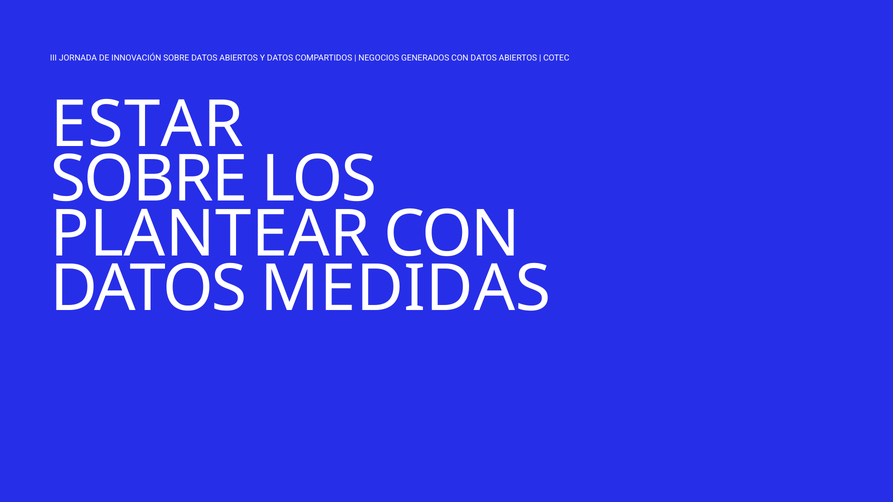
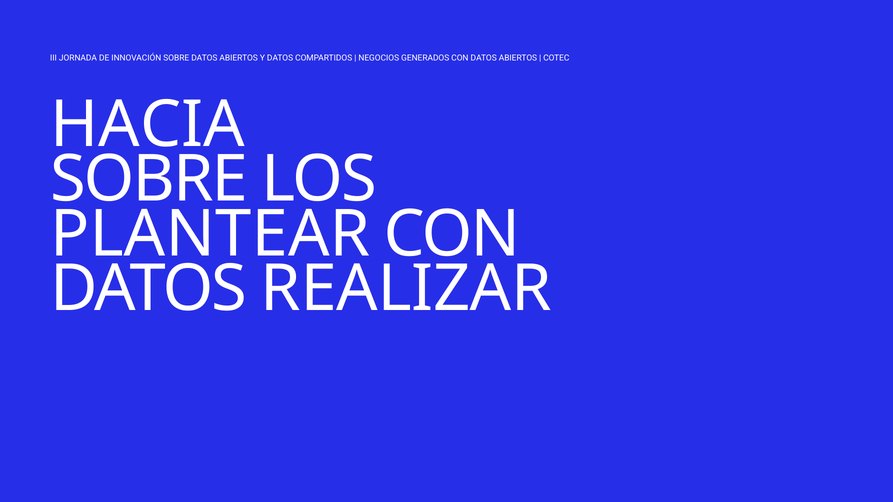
ESTAR: ESTAR -> HACIA (148, 125)
MEDIDAS: MEDIDAS -> REALIZAR (406, 289)
